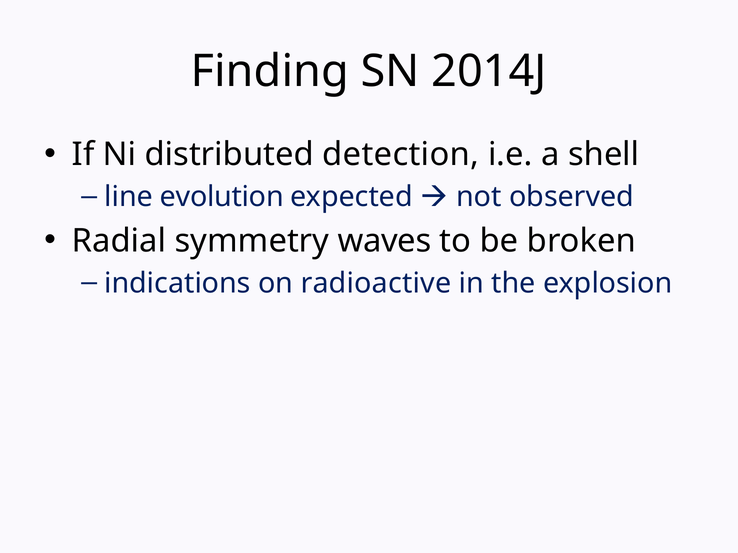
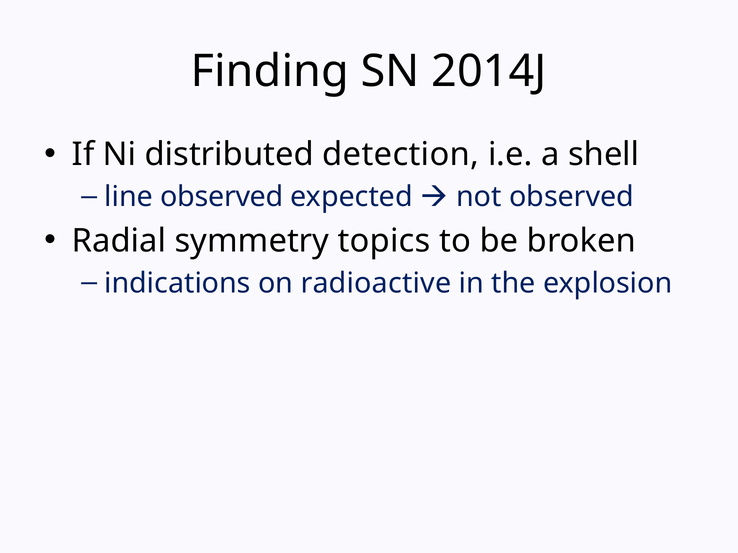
line evolution: evolution -> observed (222, 197)
waves: waves -> topics (384, 241)
